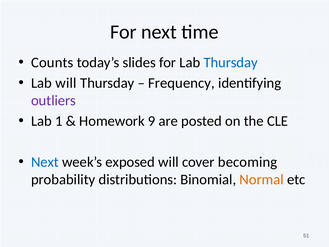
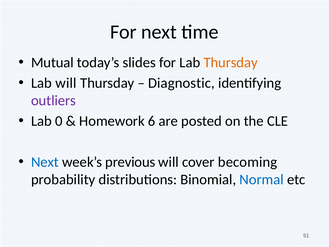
Counts: Counts -> Mutual (52, 62)
Thursday colour: blue -> orange (231, 62)
Frequency: Frequency -> Diagnostic (181, 83)
1: 1 -> 0 (59, 121)
9: 9 -> 6 (152, 121)
exposed: exposed -> previous (130, 162)
Normal colour: orange -> blue (262, 179)
